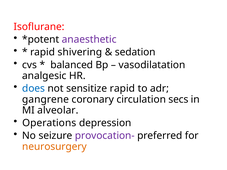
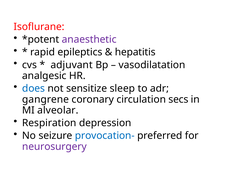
shivering: shivering -> epileptics (80, 52)
sedation: sedation -> hepatitis (135, 52)
balanced: balanced -> adjuvant (72, 65)
sensitize rapid: rapid -> sleep (122, 89)
Operations: Operations -> Respiration (49, 123)
provocation- colour: purple -> blue (105, 136)
neurosurgery colour: orange -> purple (54, 147)
